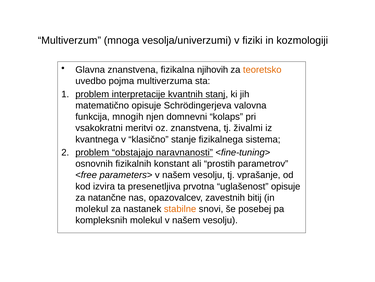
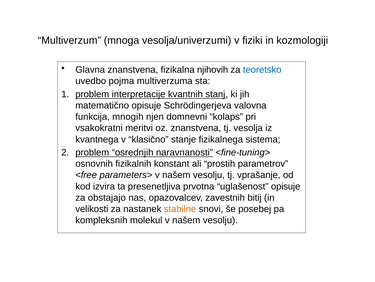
teoretsko colour: orange -> blue (262, 70)
živalmi: živalmi -> vesolja (248, 128)
obstajajo: obstajajo -> osrednjih (133, 152)
natančne: natančne -> obstajajo (107, 197)
molekul: molekul -> velikosti (92, 208)
